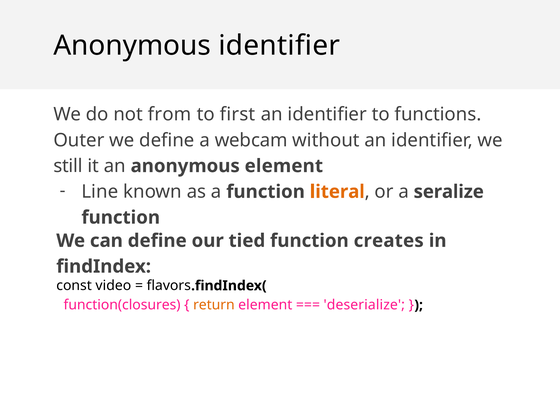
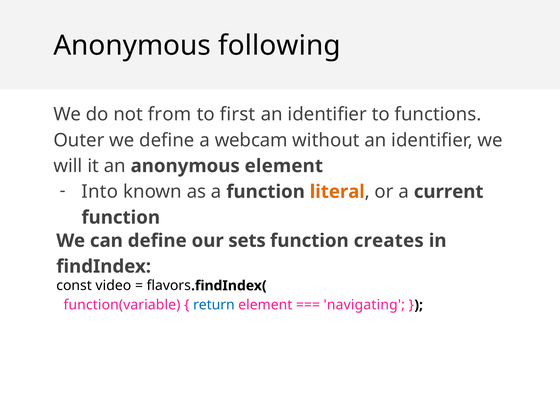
Anonymous identifier: identifier -> following (279, 46)
still: still -> will (68, 166)
Line: Line -> Into (100, 192)
seralize: seralize -> current (449, 192)
tied: tied -> sets (247, 241)
function(closures: function(closures -> function(variable (122, 305)
return colour: orange -> blue (214, 305)
deserialize: deserialize -> navigating (364, 305)
